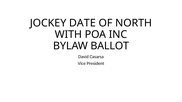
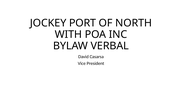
DATE: DATE -> PORT (83, 23)
BALLOT: BALLOT -> VERBAL (110, 46)
